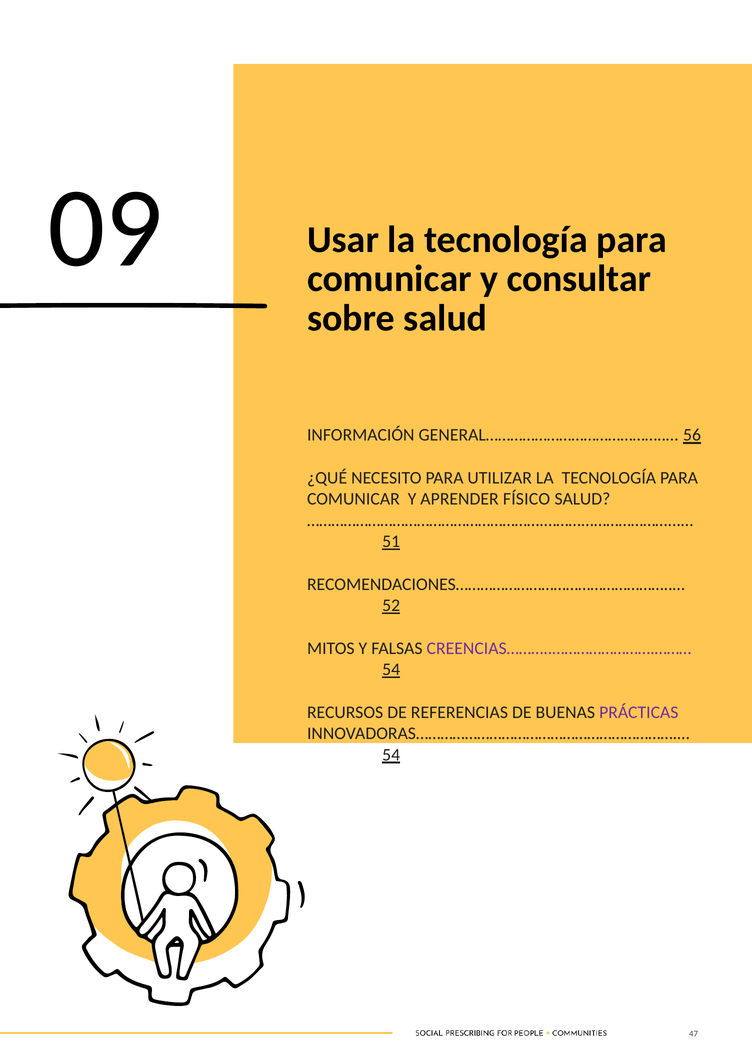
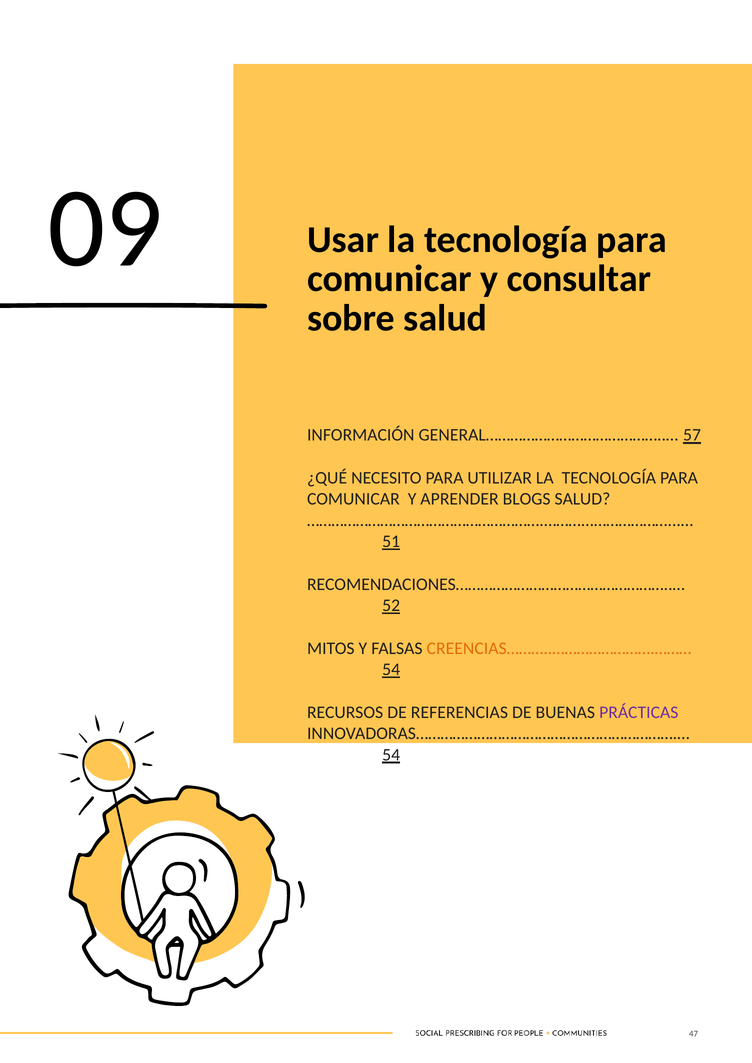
56: 56 -> 57 (692, 435)
FÍSICO: FÍSICO -> BLOGS (527, 499)
CREENCIAS………..…………………….……… colour: purple -> orange (559, 649)
